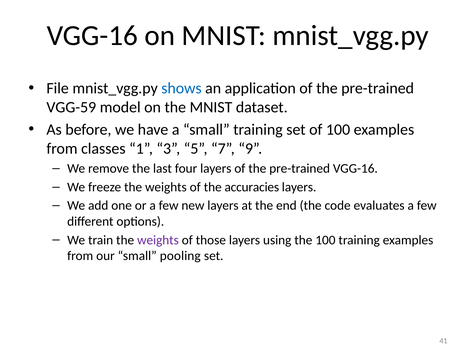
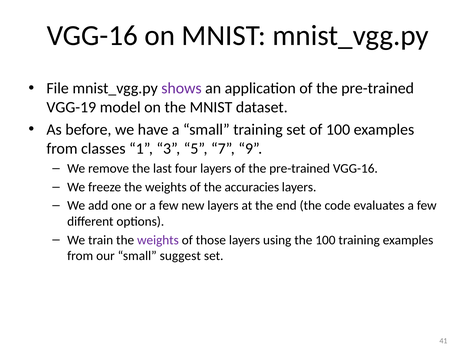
shows colour: blue -> purple (181, 88)
VGG-59: VGG-59 -> VGG-19 (71, 107)
pooling: pooling -> suggest (180, 256)
